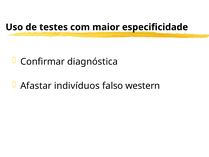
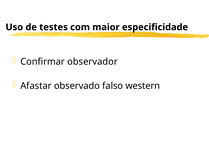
diagnóstica: diagnóstica -> observador (92, 62)
indivíduos: indivíduos -> observado (77, 86)
